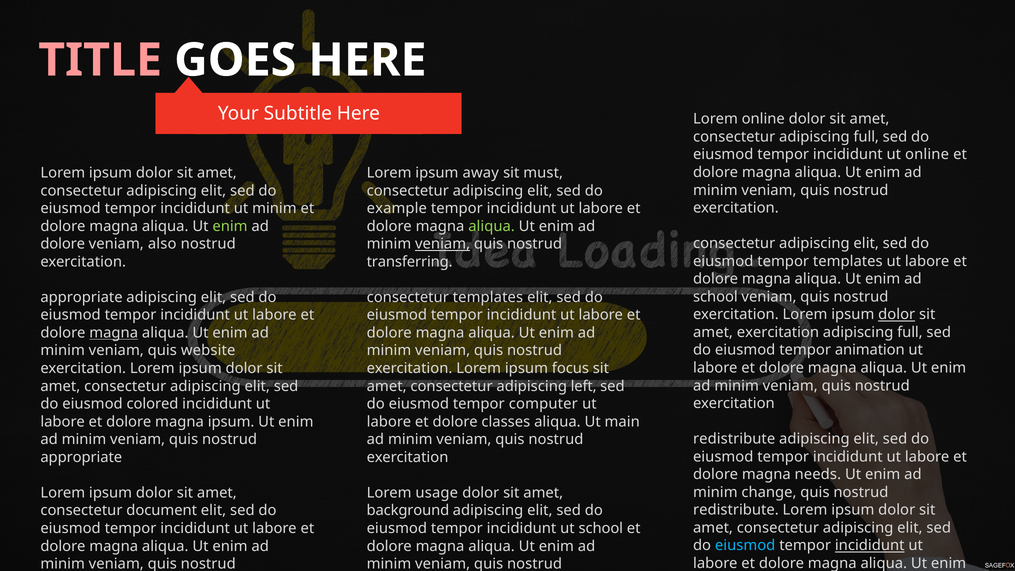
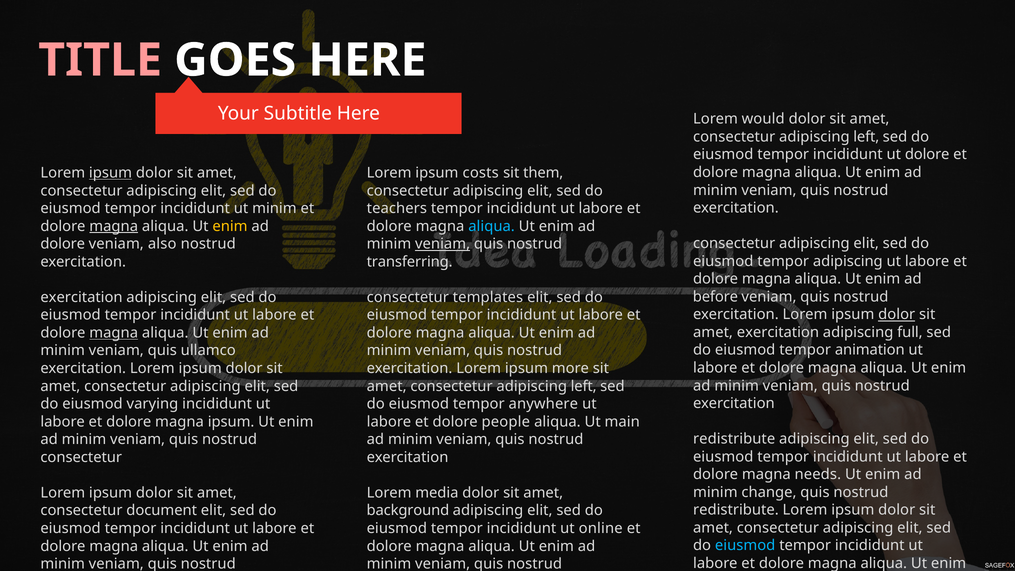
Lorem online: online -> would (763, 119)
full: full -> left (866, 137)
ut online: online -> dolore (927, 155)
ipsum underline: none -> present (110, 173)
away: away -> costs (481, 173)
must: must -> them (543, 173)
example: example -> teachers (397, 208)
magna underline: none -> present (114, 226)
enim colour: light green -> yellow (230, 226)
aliqua colour: light green -> light blue (492, 226)
tempor templates: templates -> adipiscing (848, 261)
school: school -> before (715, 297)
appropriate: appropriate -> exercitation (82, 297)
website: website -> ullamco (208, 351)
focus: focus -> more (570, 368)
colored: colored -> varying (152, 404)
computer: computer -> anywhere (543, 404)
classes: classes -> people (506, 422)
appropriate: appropriate -> consectetur (81, 457)
usage: usage -> media (437, 493)
ut school: school -> online (601, 528)
incididunt underline: present -> none (870, 546)
